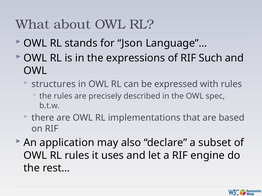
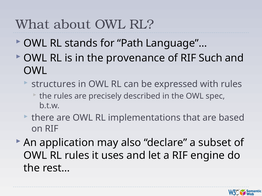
Json: Json -> Path (130, 43)
expressions: expressions -> provenance (136, 58)
